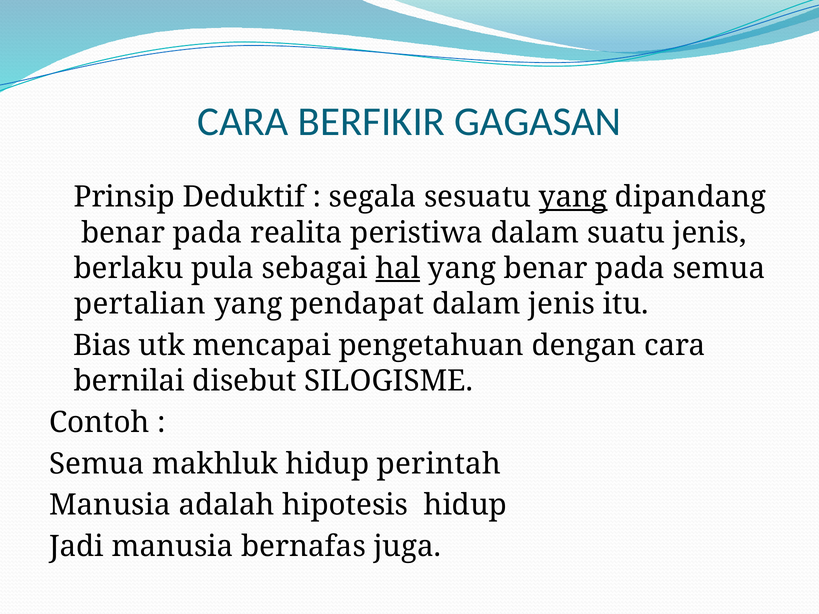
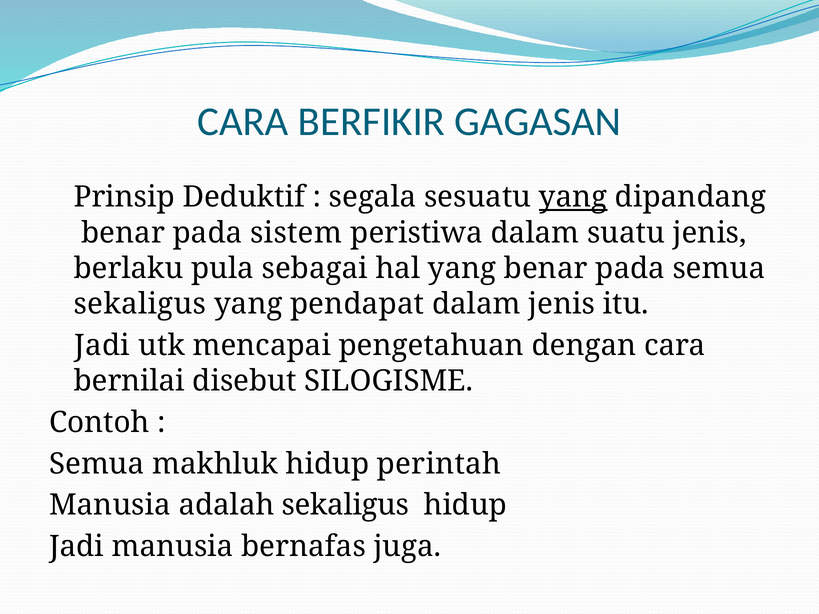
realita: realita -> sistem (296, 233)
hal underline: present -> none (398, 268)
pertalian: pertalian -> sekaligus (140, 304)
Bias: Bias -> Jadi (102, 345)
adalah hipotesis: hipotesis -> sekaligus (345, 505)
